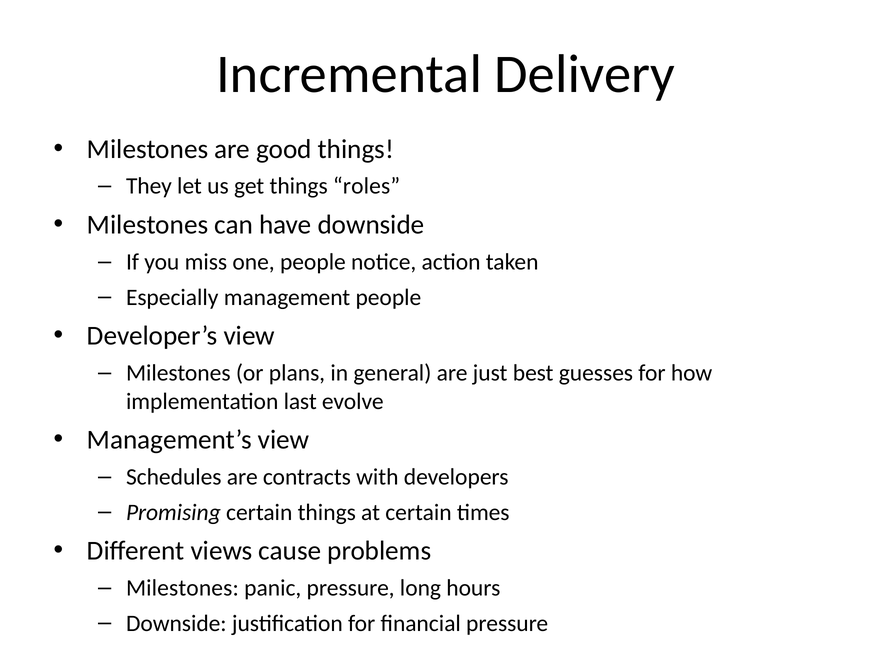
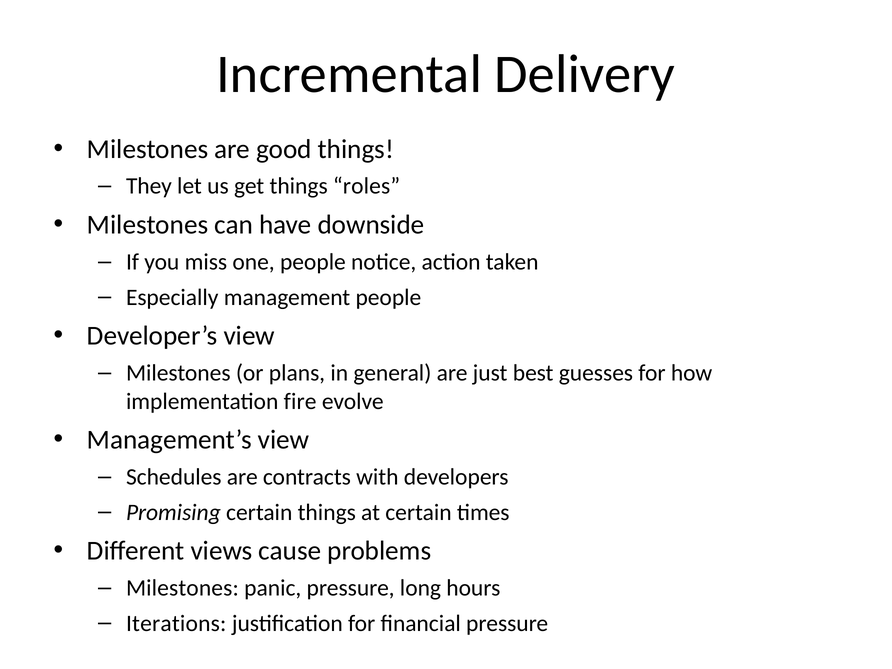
last: last -> fire (300, 401)
Downside: Downside -> Iterations (176, 623)
